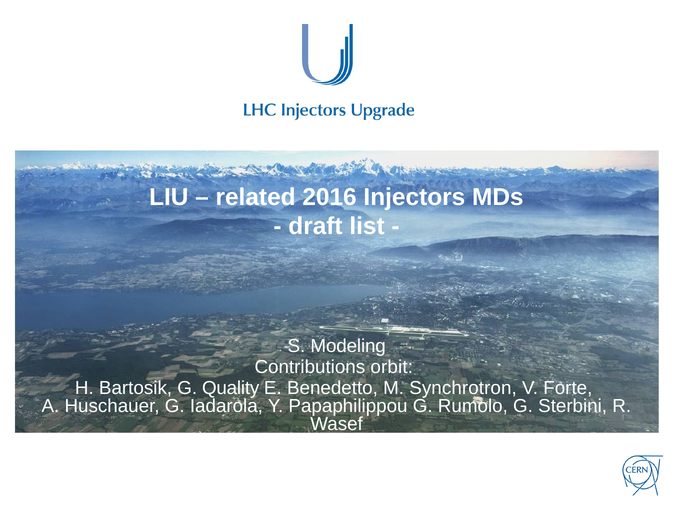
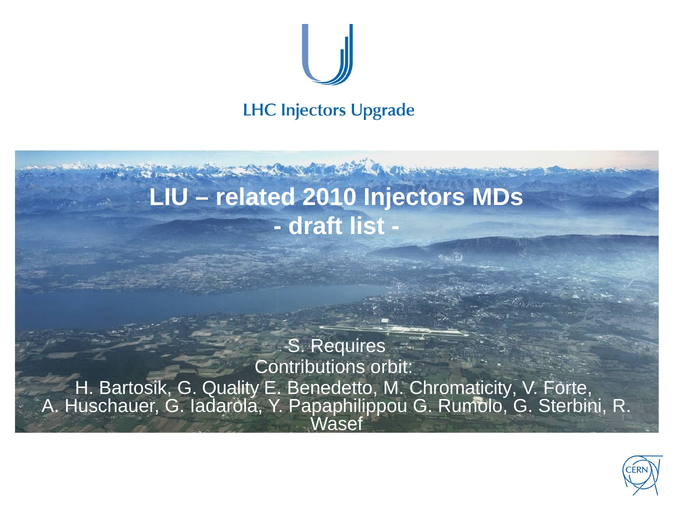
2016: 2016 -> 2010 (330, 197)
Modeling: Modeling -> Requires (348, 346)
Synchrotron: Synchrotron -> Chromaticity (463, 388)
